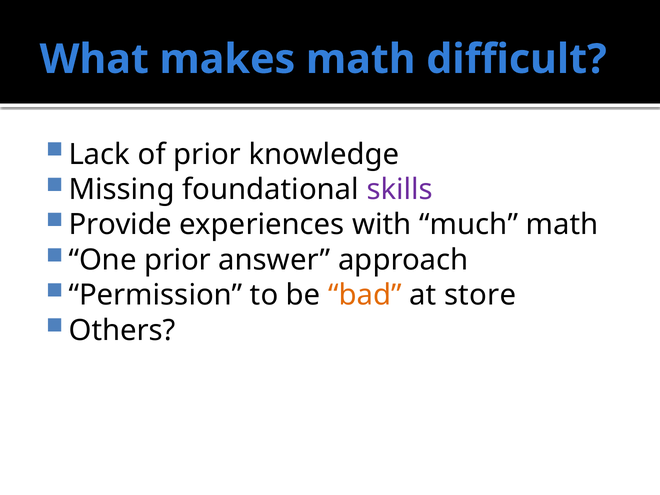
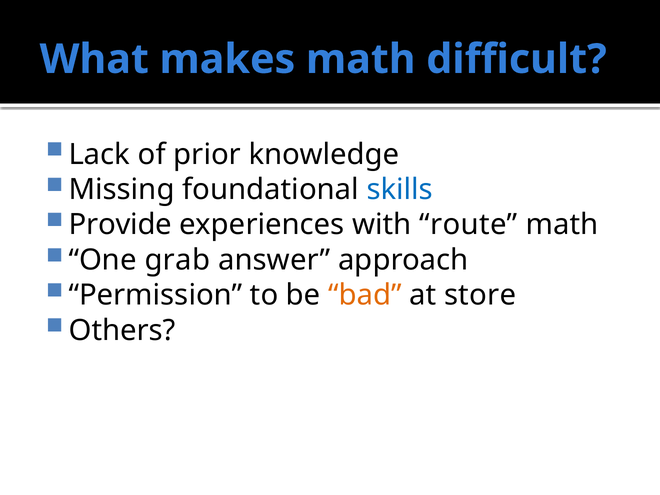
skills colour: purple -> blue (400, 190)
much: much -> route (468, 225)
One prior: prior -> grab (177, 260)
